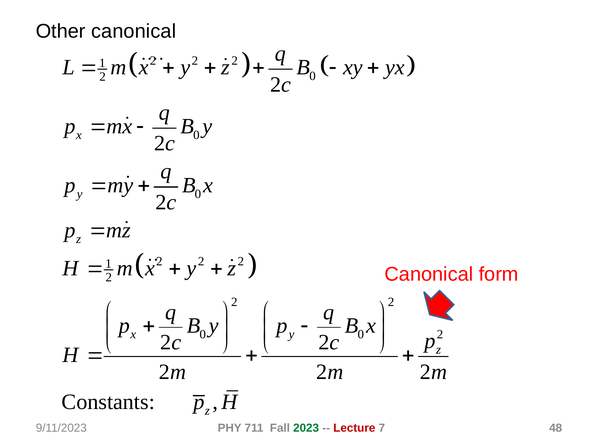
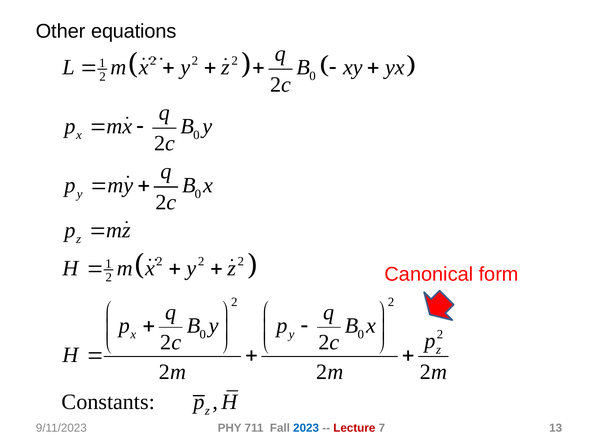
Other canonical: canonical -> equations (134, 31)
2023 colour: green -> blue (306, 428)
48: 48 -> 13 (556, 428)
